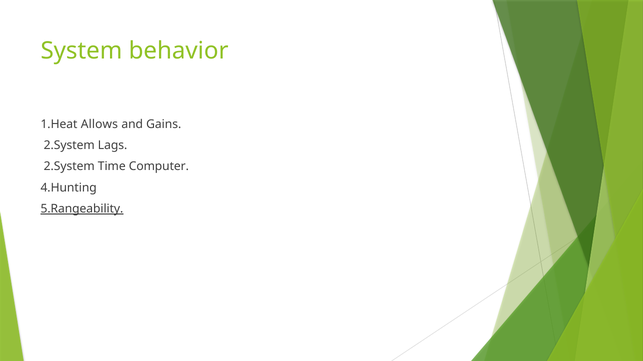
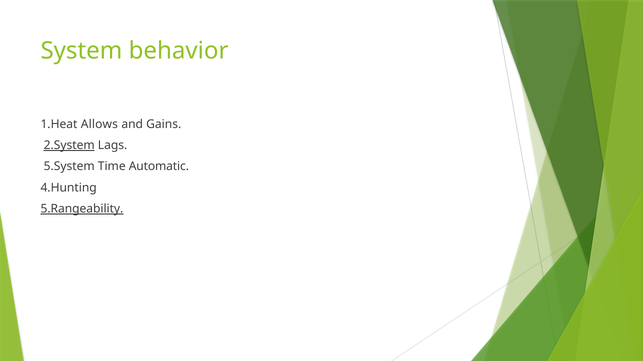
2.System underline: none -> present (69, 146)
2.System: 2.System -> 5.System (69, 167)
Computer: Computer -> Automatic (159, 167)
